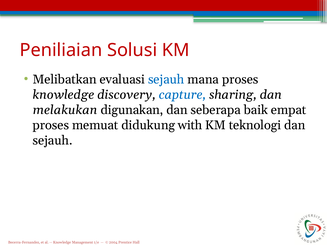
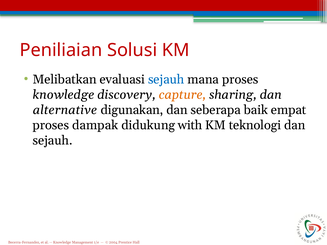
capture colour: blue -> orange (182, 95)
melakukan: melakukan -> alternative (65, 110)
memuat: memuat -> dampak (95, 125)
